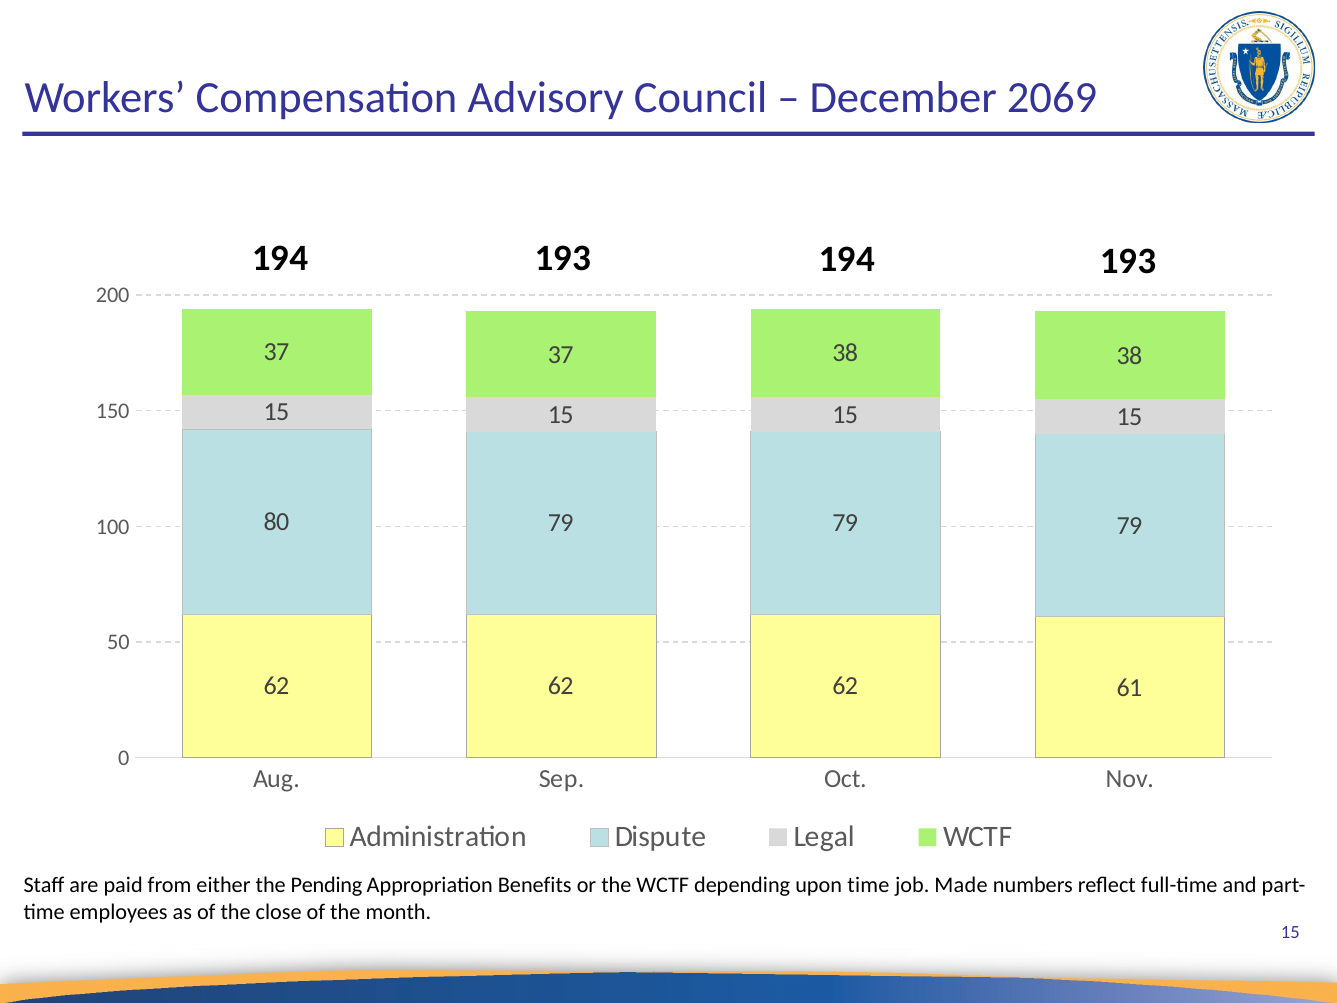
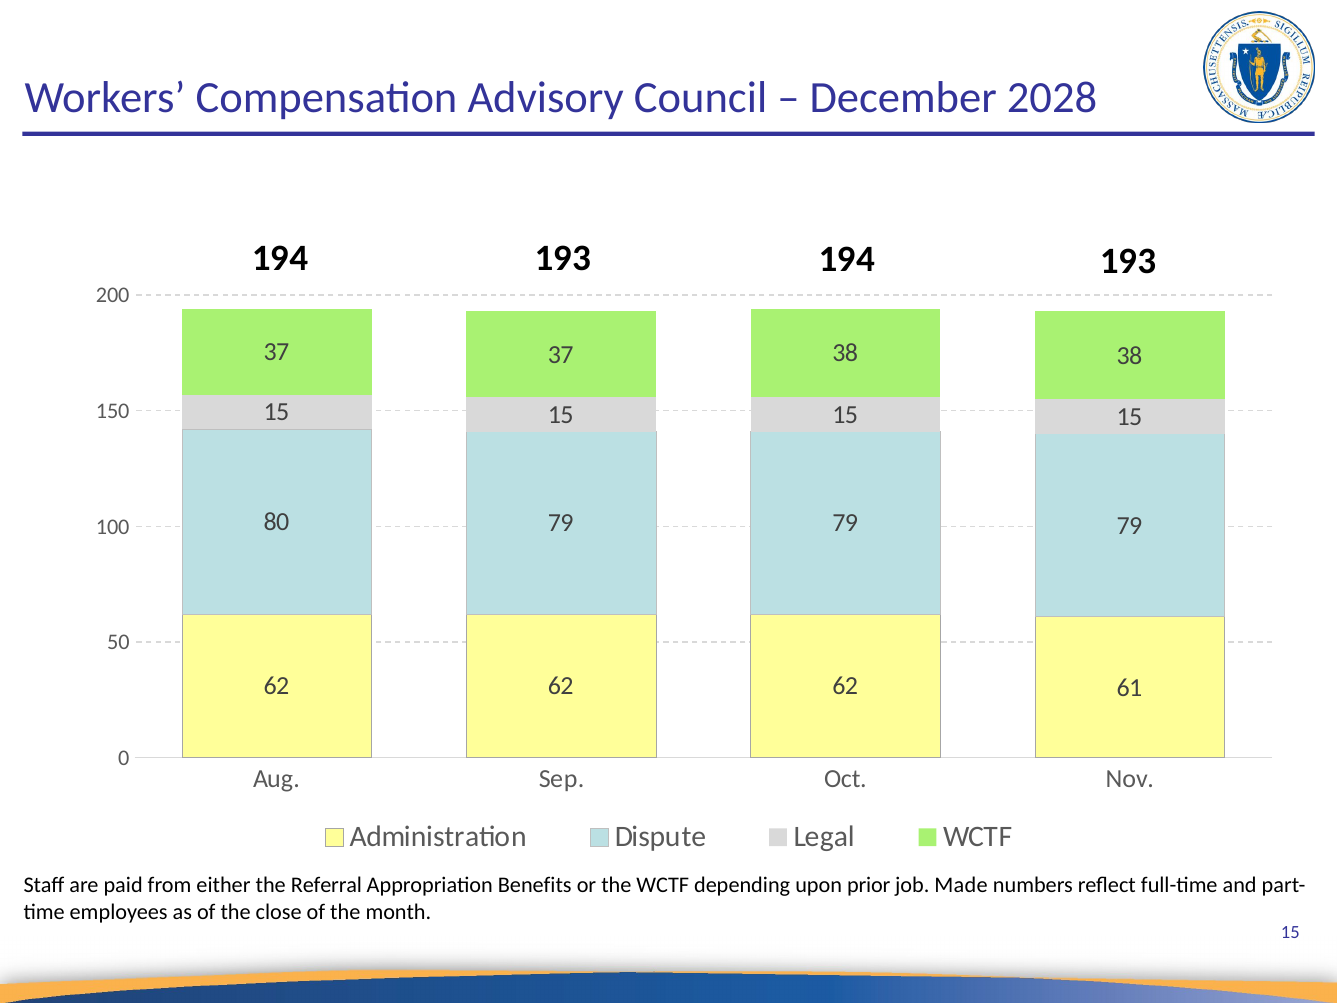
2069: 2069 -> 2028 (1052, 98)
Pending: Pending -> Referral (326, 885)
upon time: time -> prior (869, 885)
